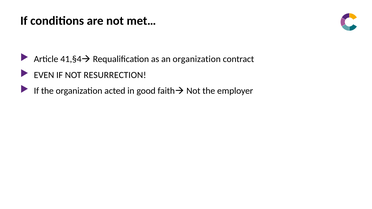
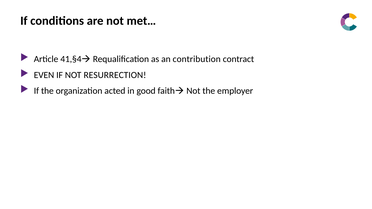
an organization: organization -> contribution (197, 59)
